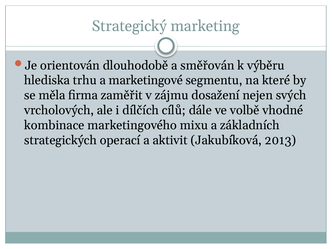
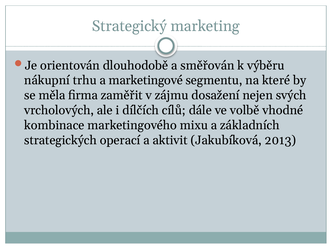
hlediska: hlediska -> nákupní (47, 80)
